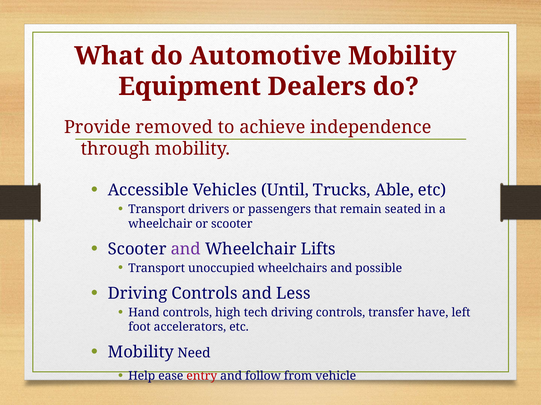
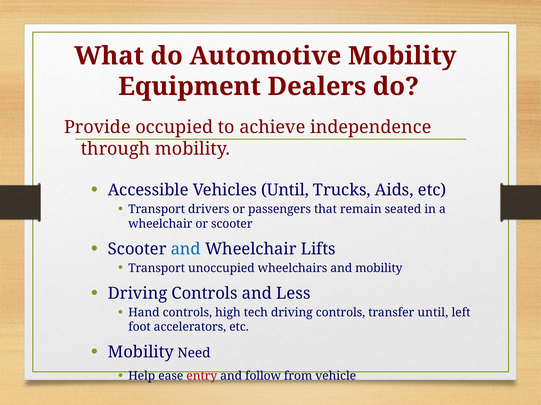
removed: removed -> occupied (174, 128)
Able: Able -> Aids (394, 190)
and colour: purple -> blue (186, 249)
and possible: possible -> mobility (379, 269)
transfer have: have -> until (433, 313)
